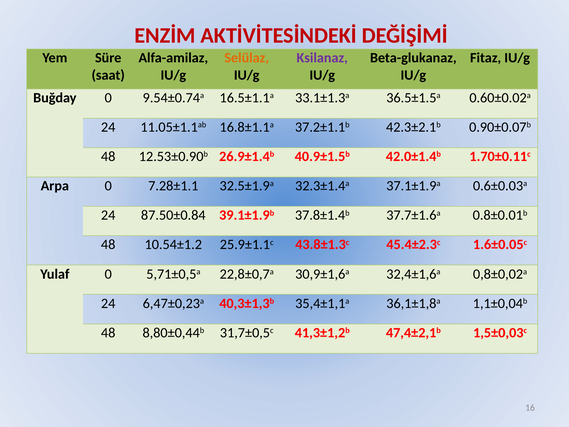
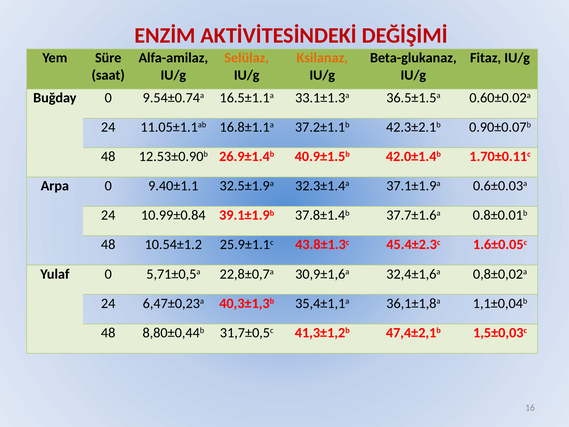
Ksilanaz colour: purple -> orange (322, 58)
7.28±1.1: 7.28±1.1 -> 9.40±1.1 (173, 186)
87.50±0.84: 87.50±0.84 -> 10.99±0.84 (173, 215)
